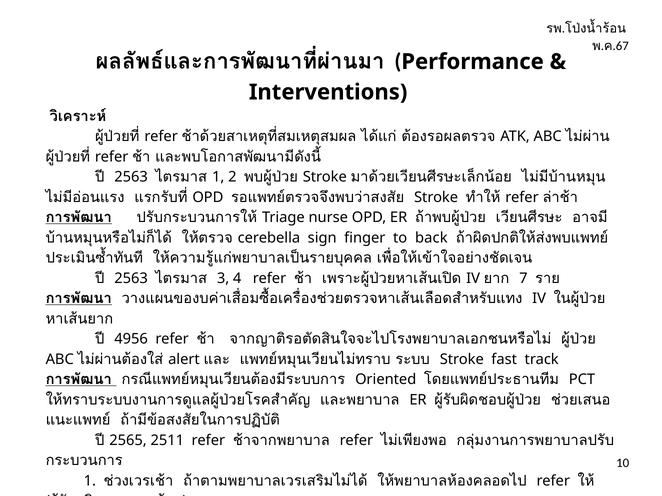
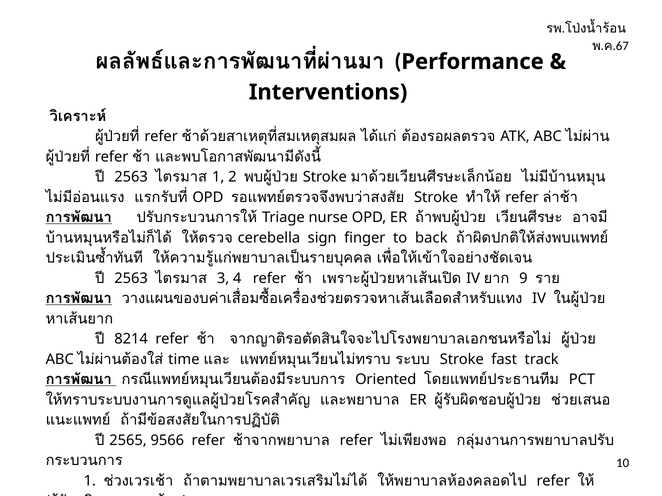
7: 7 -> 9 (523, 279)
4956: 4956 -> 8214 (131, 339)
alert: alert -> time (184, 360)
2511: 2511 -> 9566 (167, 441)
